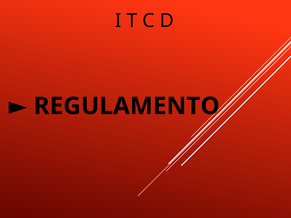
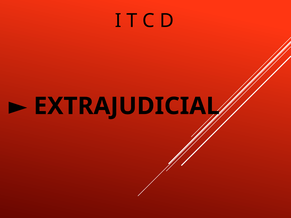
REGULAMENTO: REGULAMENTO -> EXTRAJUDICIAL (127, 106)
